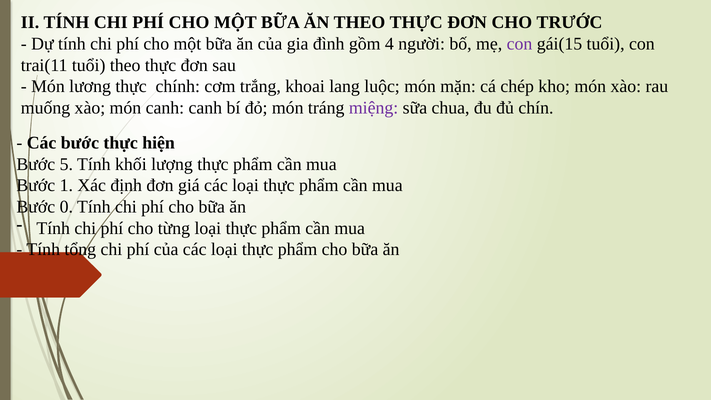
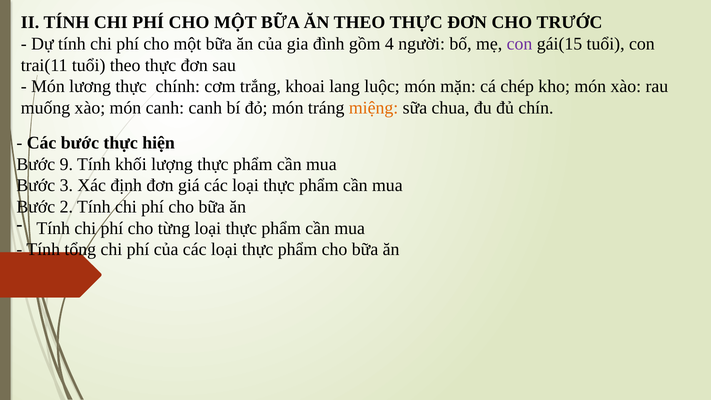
miệng colour: purple -> orange (374, 108)
5: 5 -> 9 (66, 164)
1: 1 -> 3 (66, 186)
0: 0 -> 2 (66, 207)
